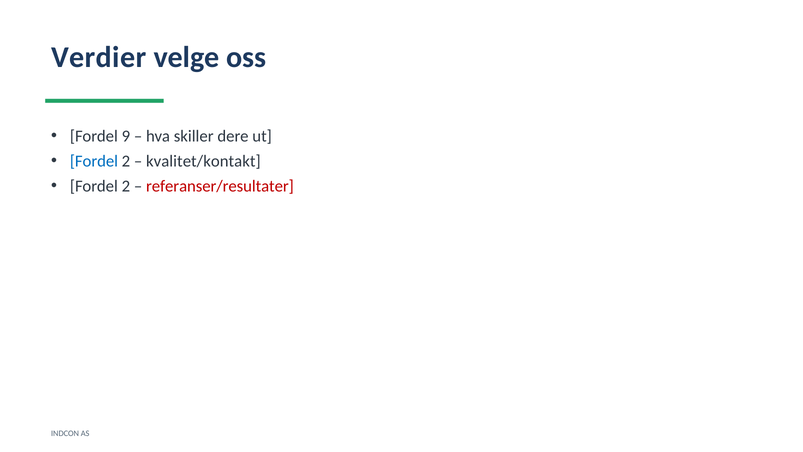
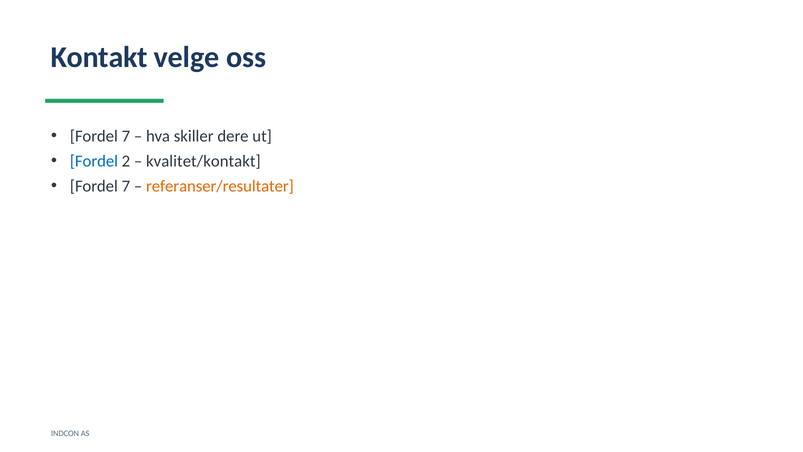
Verdier: Verdier -> Kontakt (99, 57)
9: 9 -> 7 (126, 136)
2: 2 -> 7 (126, 186)
referanser/resultater colour: red -> orange (220, 186)
